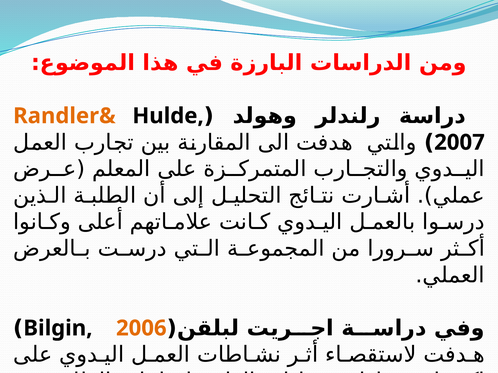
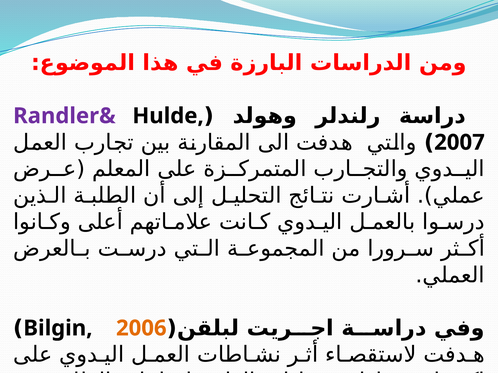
Randler& colour: orange -> purple (64, 116)
